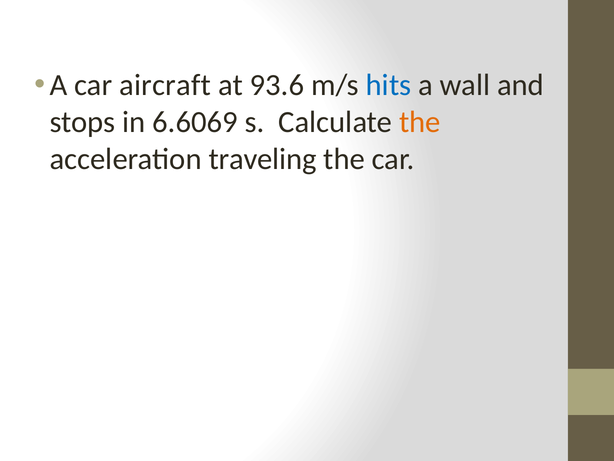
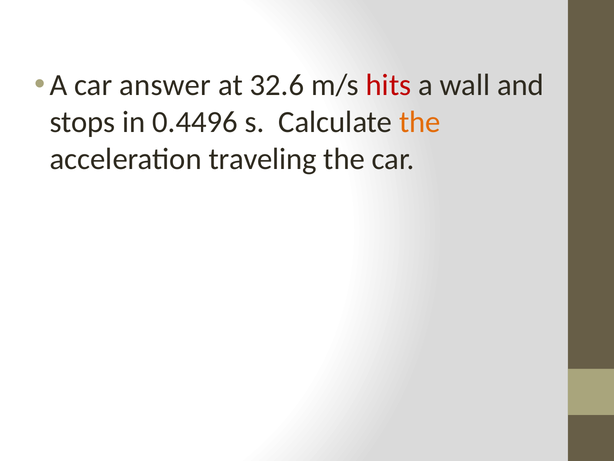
aircraft: aircraft -> answer (165, 85)
93.6: 93.6 -> 32.6 (277, 85)
hits colour: blue -> red (389, 85)
6.6069: 6.6069 -> 0.4496 (195, 122)
